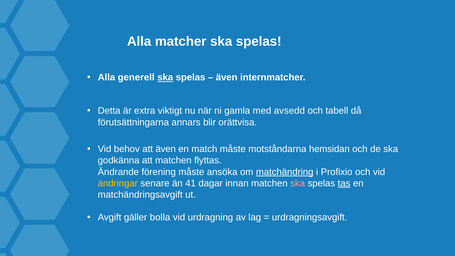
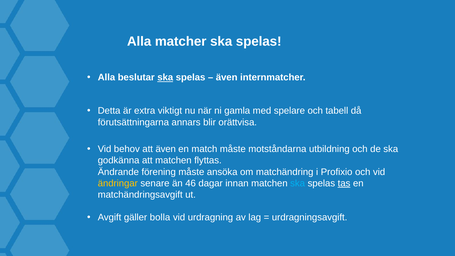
generell: generell -> beslutar (136, 77)
avsedd: avsedd -> spelare (289, 111)
hemsidan: hemsidan -> utbildning (329, 149)
matchändring underline: present -> none (285, 172)
41: 41 -> 46 (191, 183)
ska colour: pink -> light blue (298, 183)
